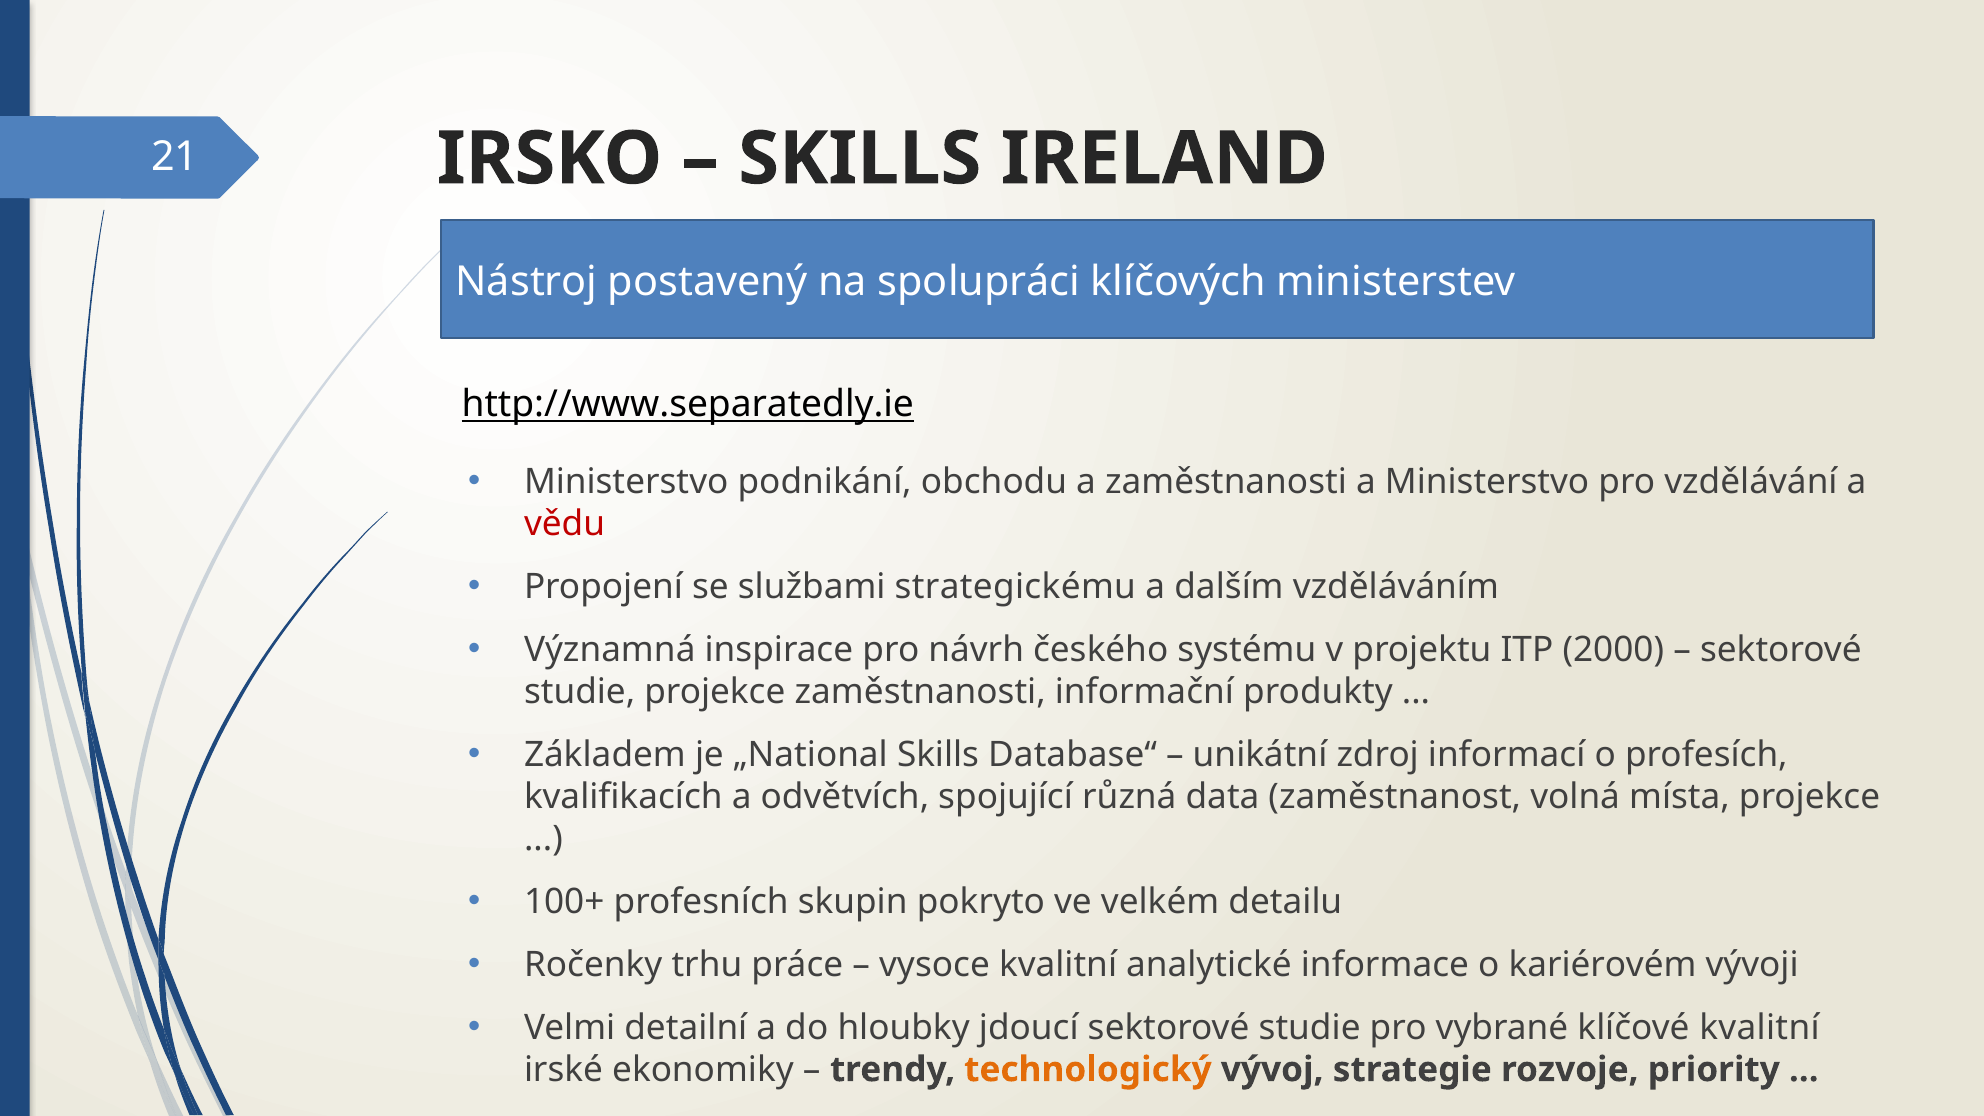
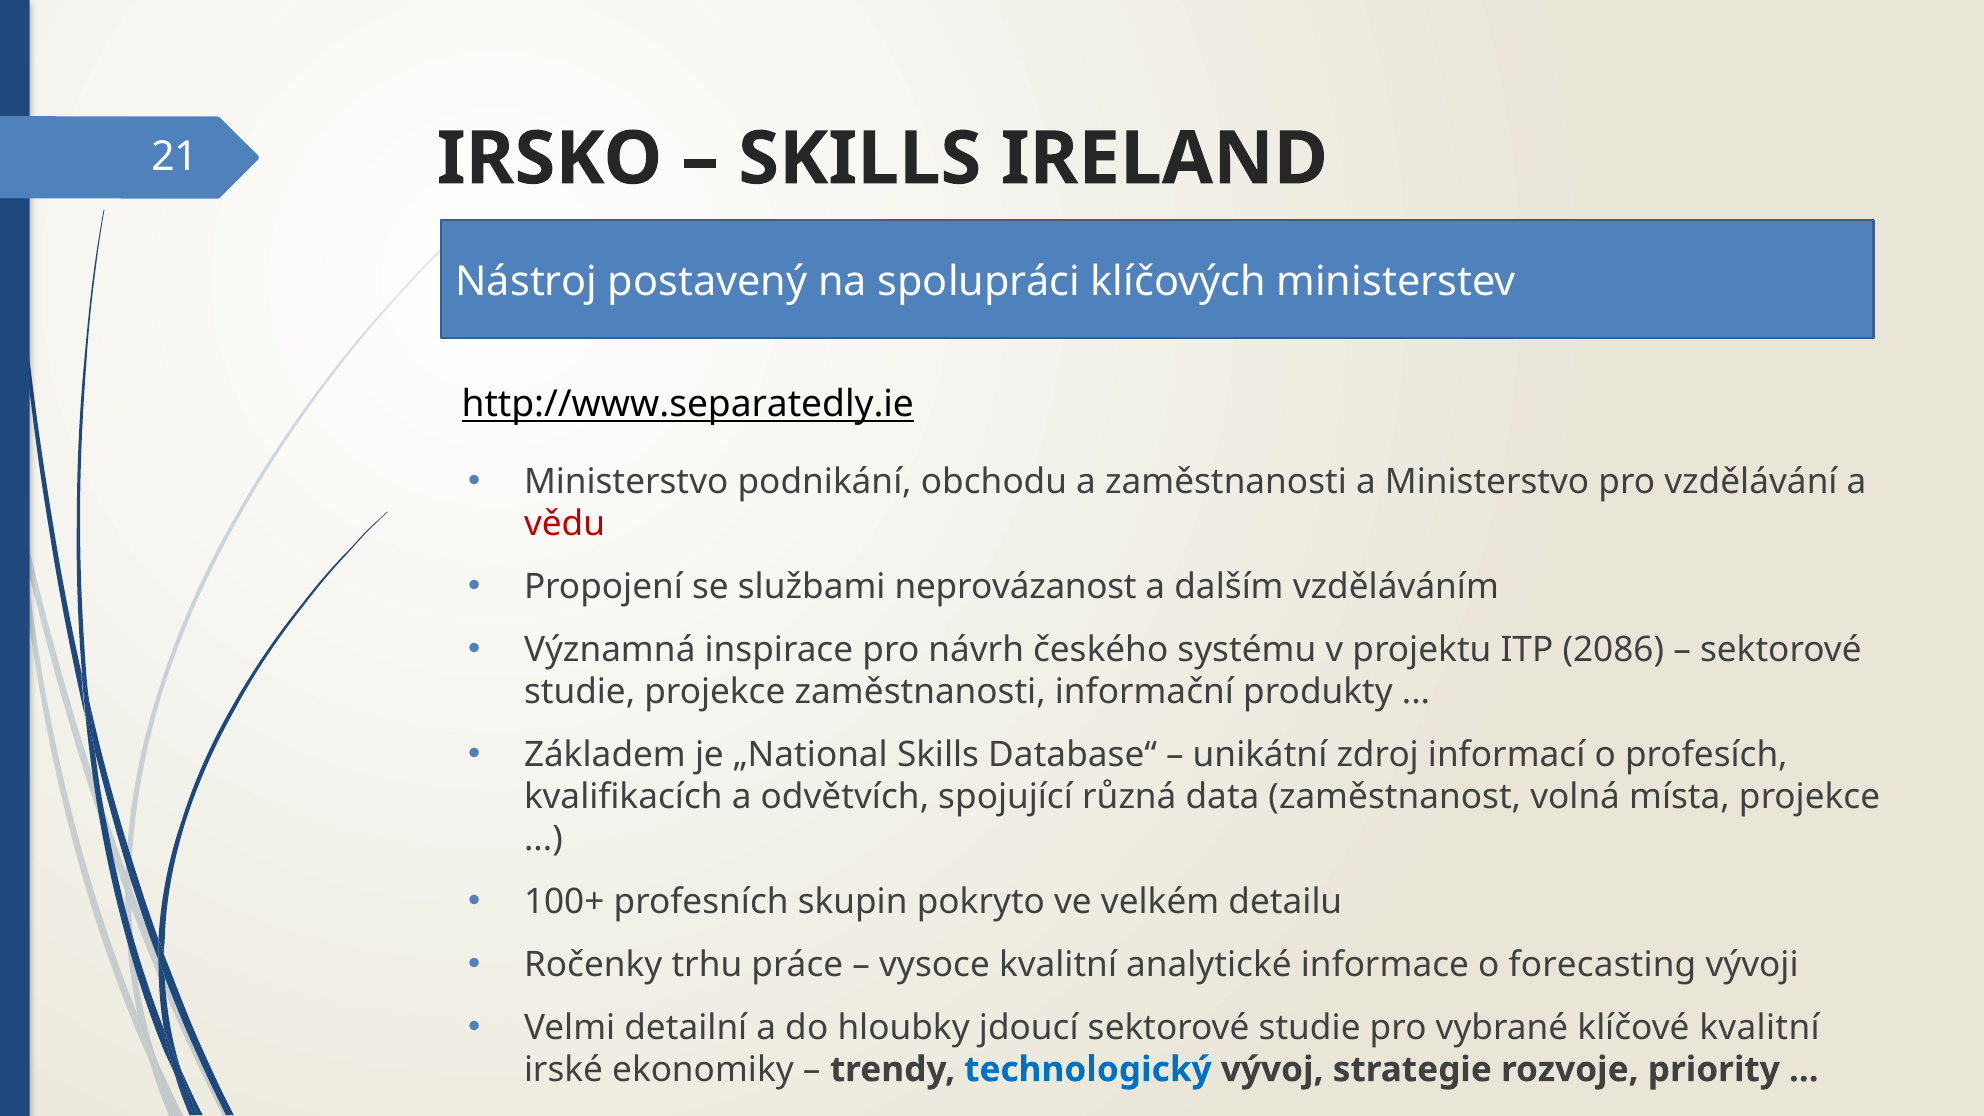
strategickému: strategickému -> neprovázanost (1016, 587)
2000: 2000 -> 2086 (1613, 649)
kariérovém: kariérovém -> forecasting (1602, 965)
technologický colour: orange -> blue (1088, 1070)
